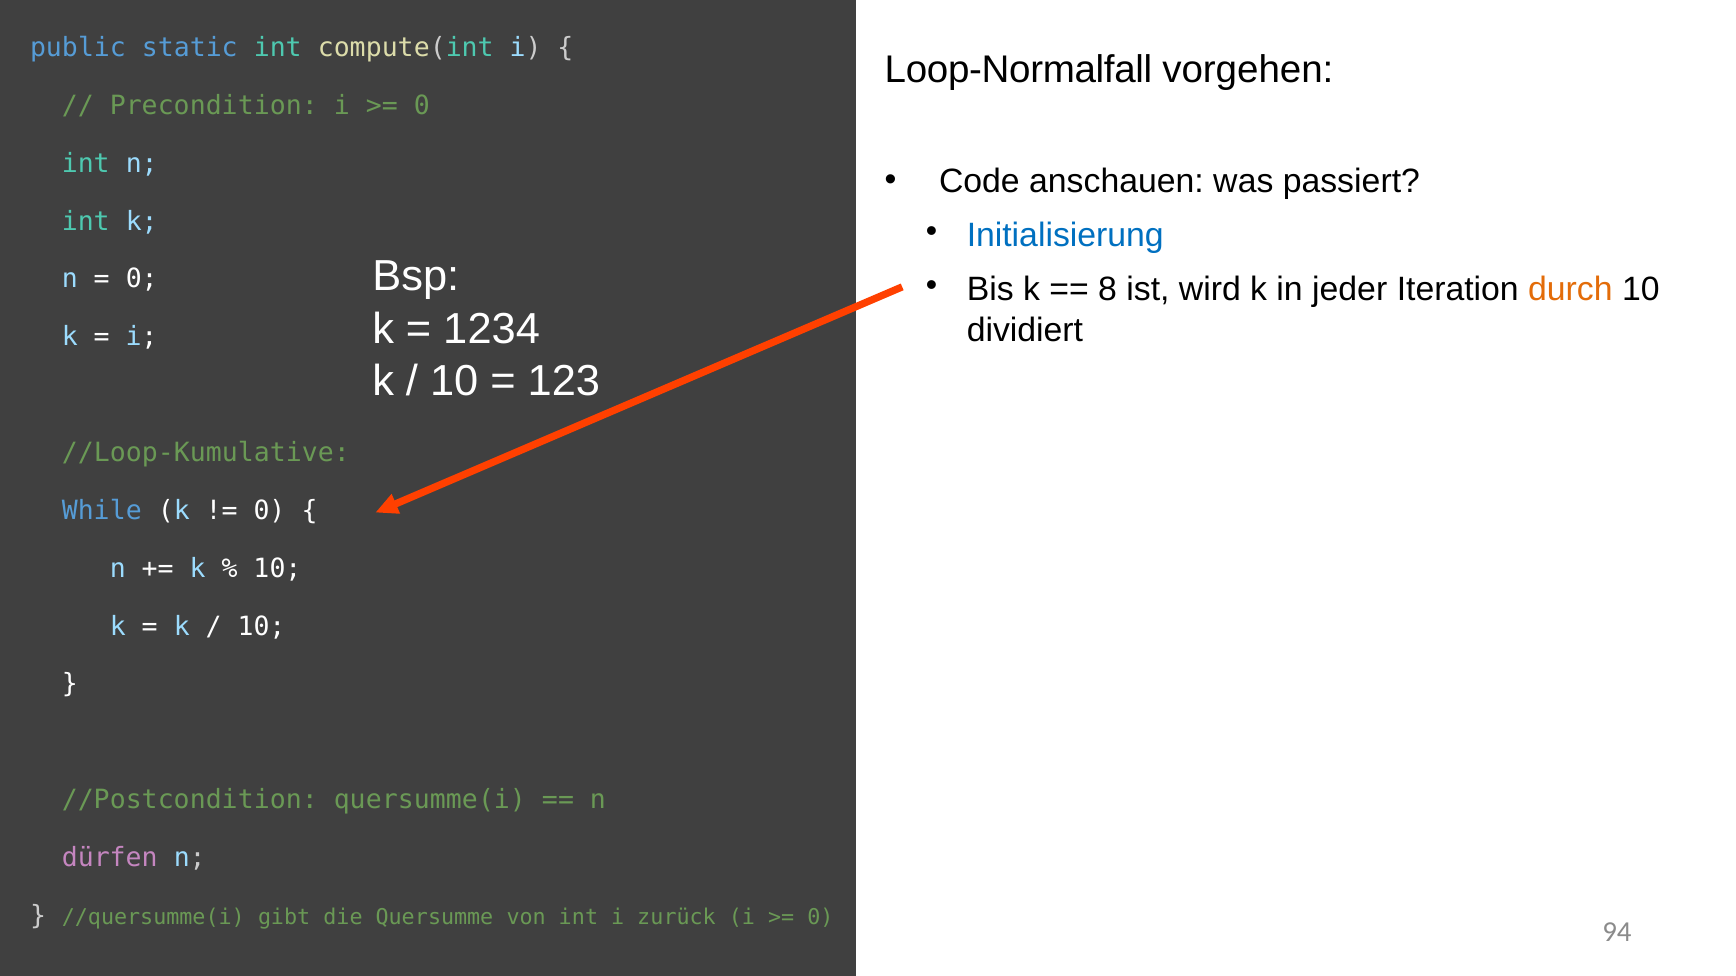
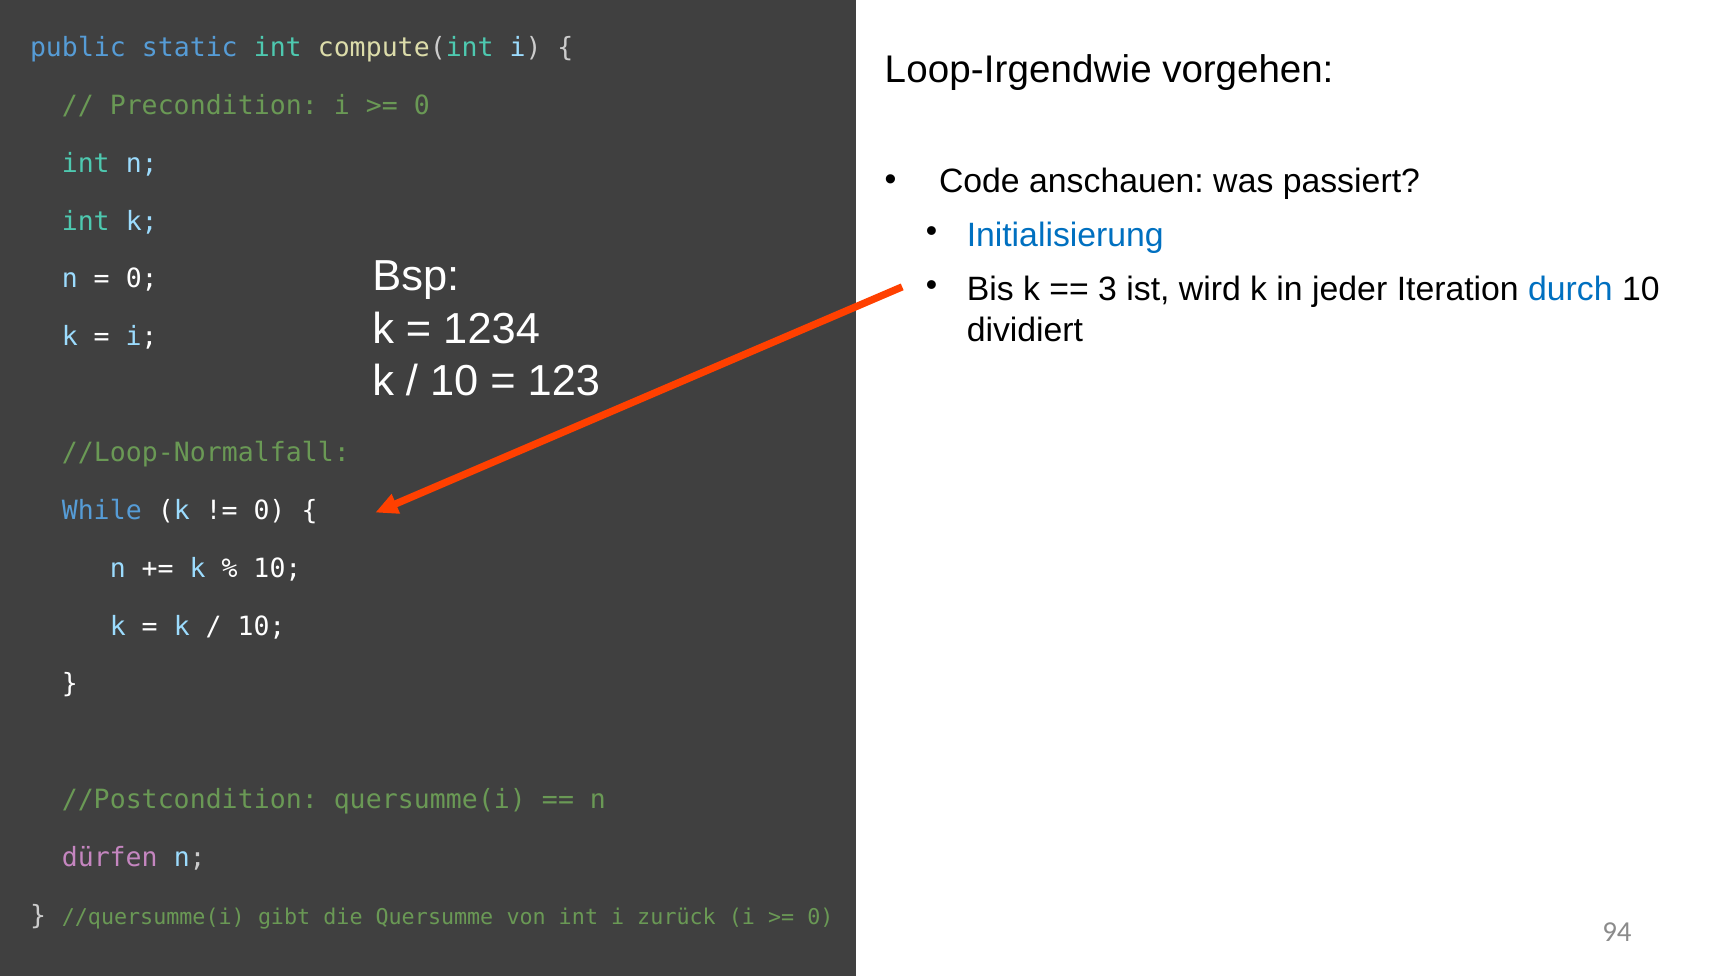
Loop-Normalfall: Loop-Normalfall -> Loop-Irgendwie (1018, 70)
8: 8 -> 3 (1108, 290)
durch colour: orange -> blue (1570, 290)
//Loop-Kumulative: //Loop-Kumulative -> //Loop-Normalfall (206, 453)
